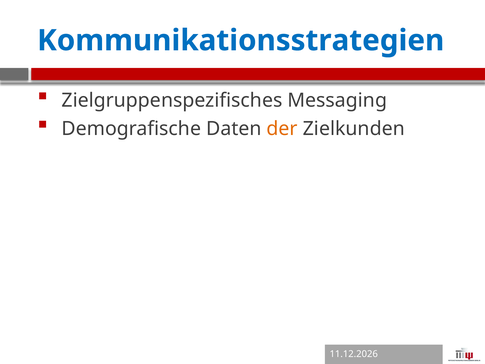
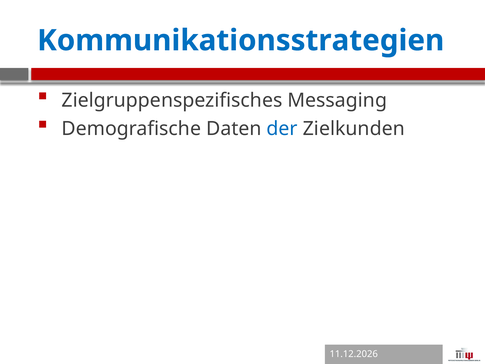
der colour: orange -> blue (282, 129)
